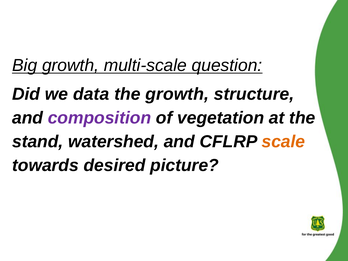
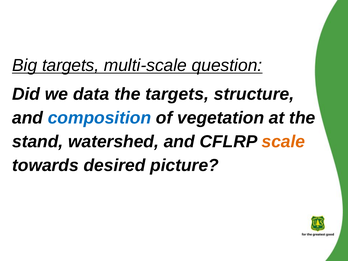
Big growth: growth -> targets (71, 65)
the growth: growth -> targets (177, 94)
composition colour: purple -> blue (99, 118)
